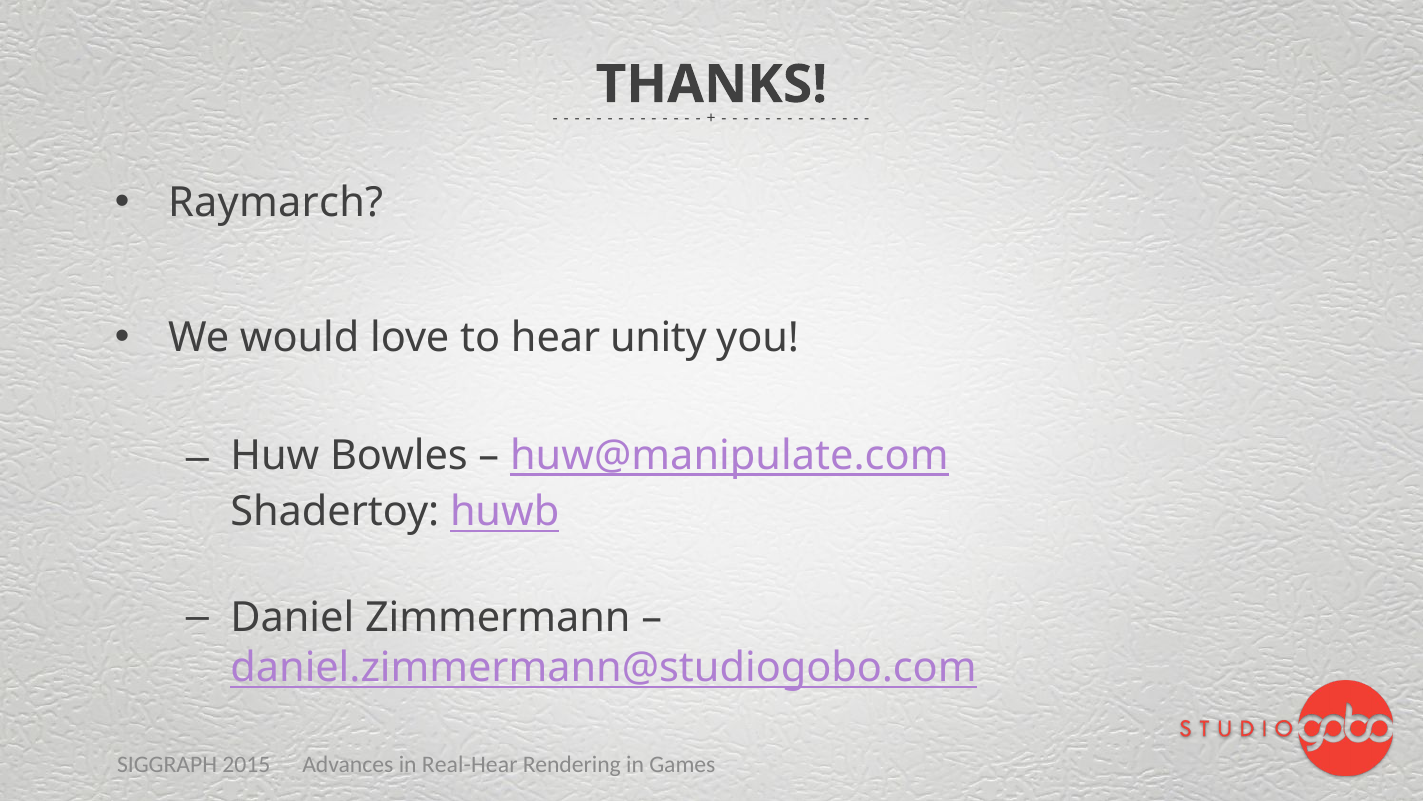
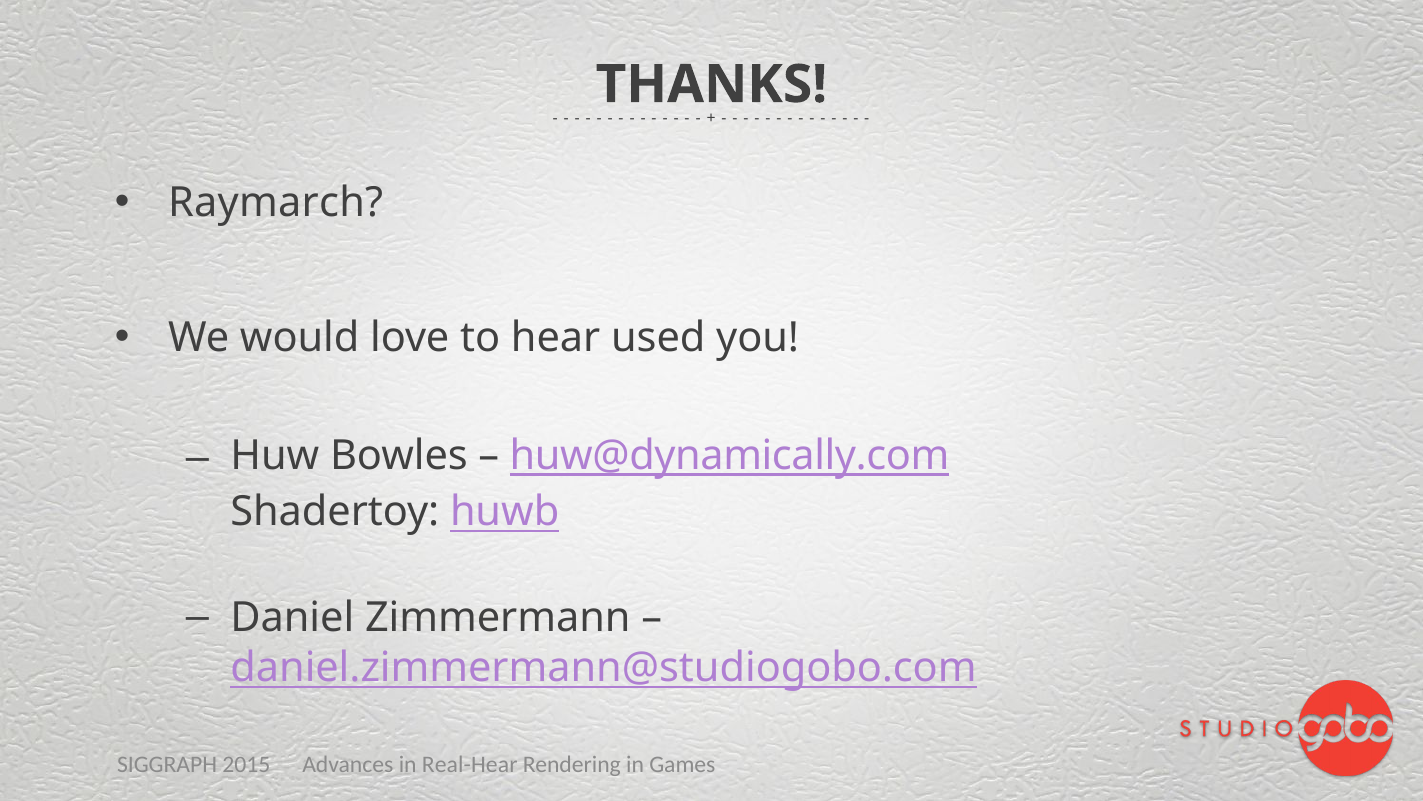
unity: unity -> used (658, 338)
huw@manipulate.com: huw@manipulate.com -> huw@dynamically.com (730, 455)
